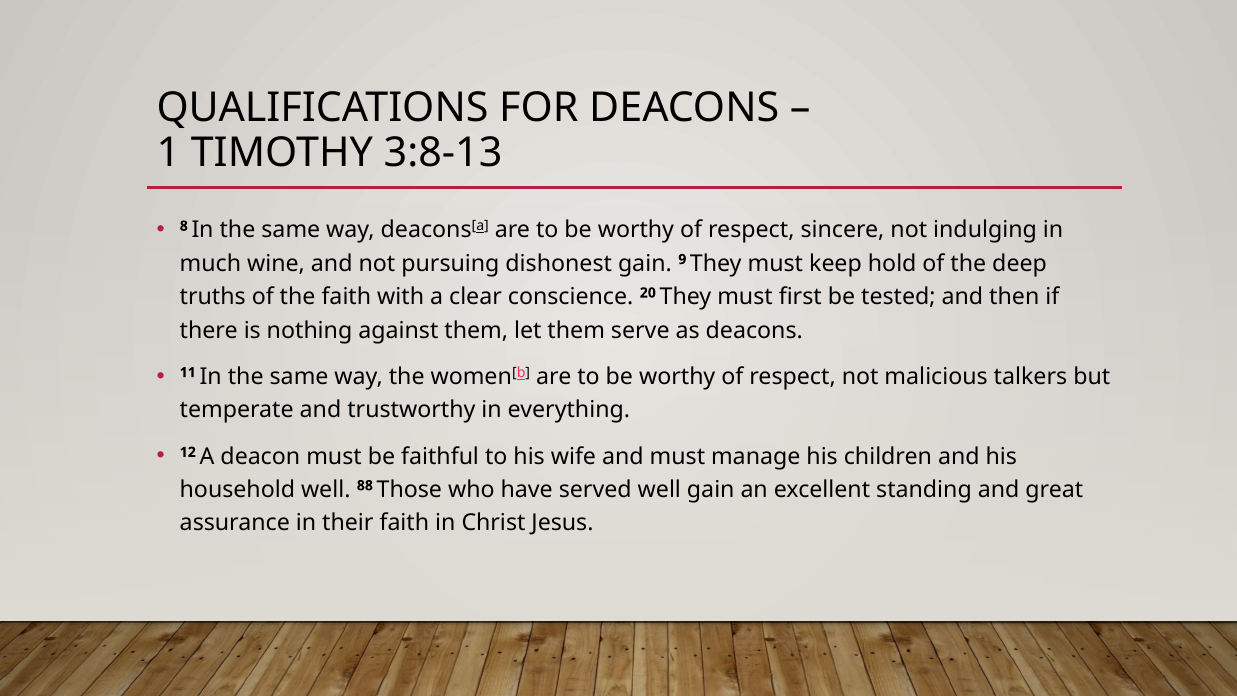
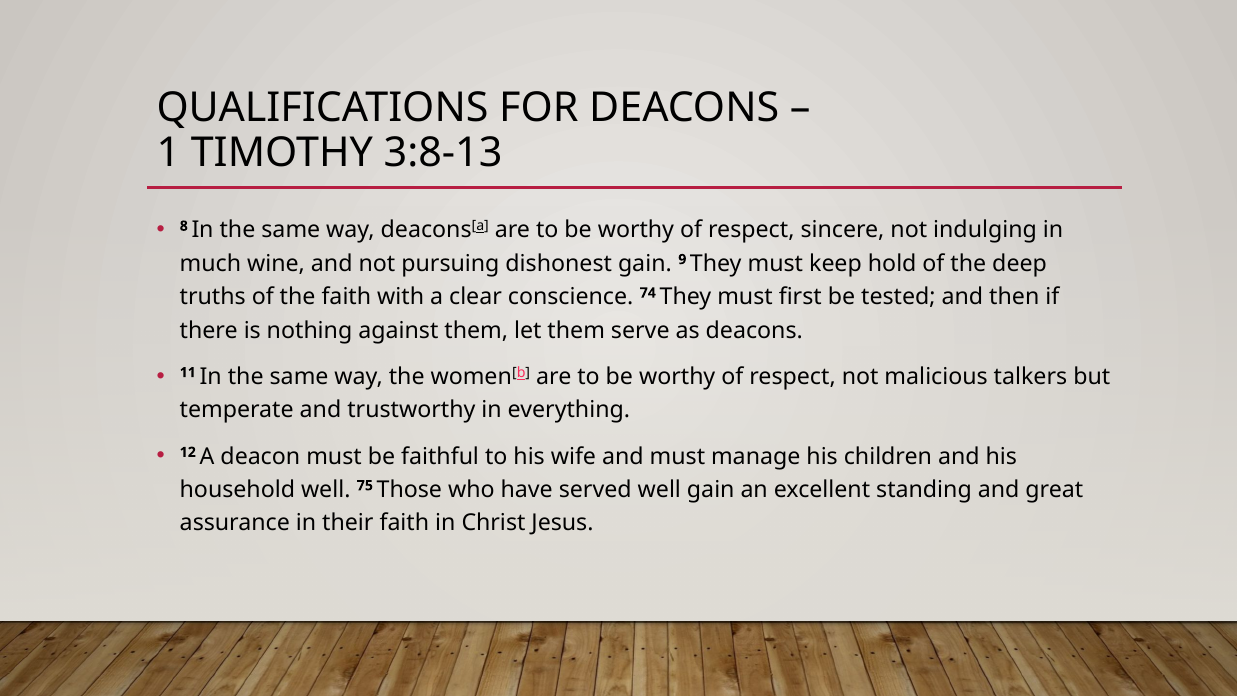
20: 20 -> 74 (648, 293)
88: 88 -> 75 (365, 485)
